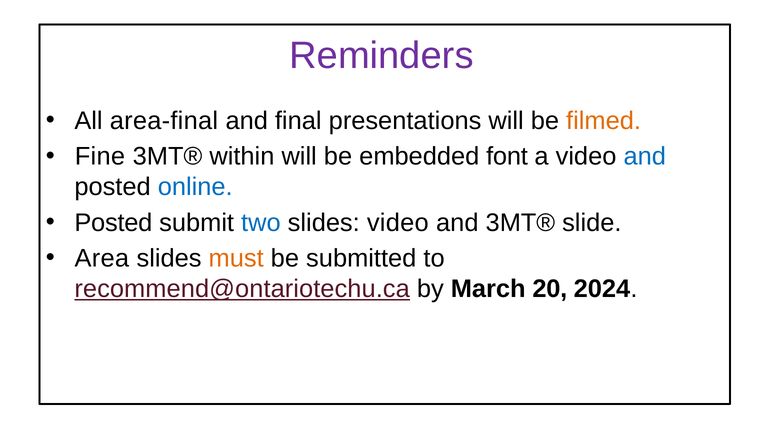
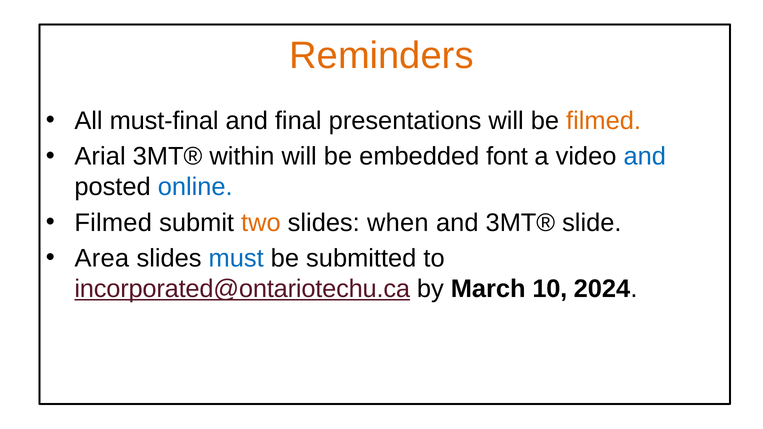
Reminders colour: purple -> orange (381, 56)
area-final: area-final -> must-final (164, 121)
Fine: Fine -> Arial (100, 157)
Posted: Posted -> Filmed (113, 223)
two colour: blue -> orange (261, 223)
slides video: video -> when (398, 223)
must colour: orange -> blue (236, 258)
recommend@ontariotechu.ca: recommend@ontariotechu.ca -> incorporated@ontariotechu.ca (242, 289)
20: 20 -> 10 (550, 289)
